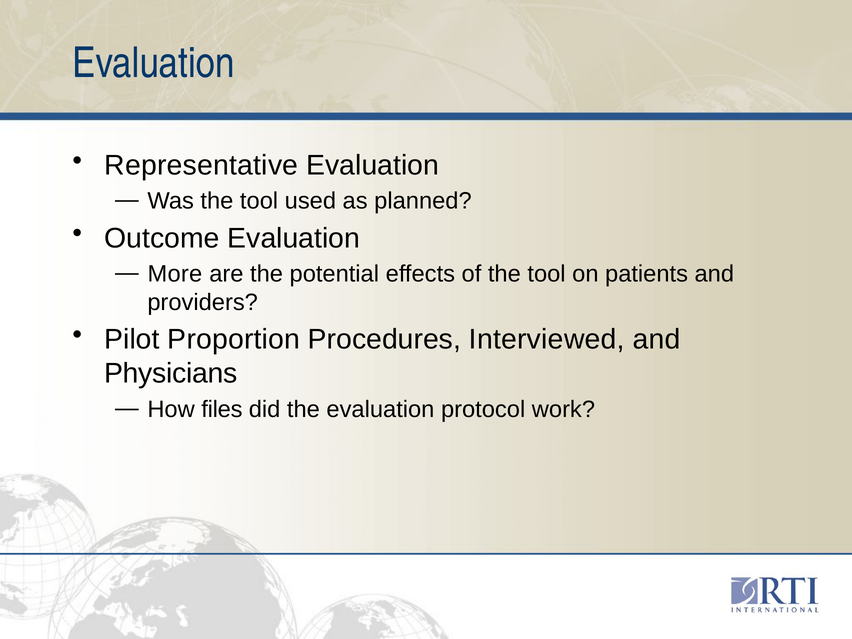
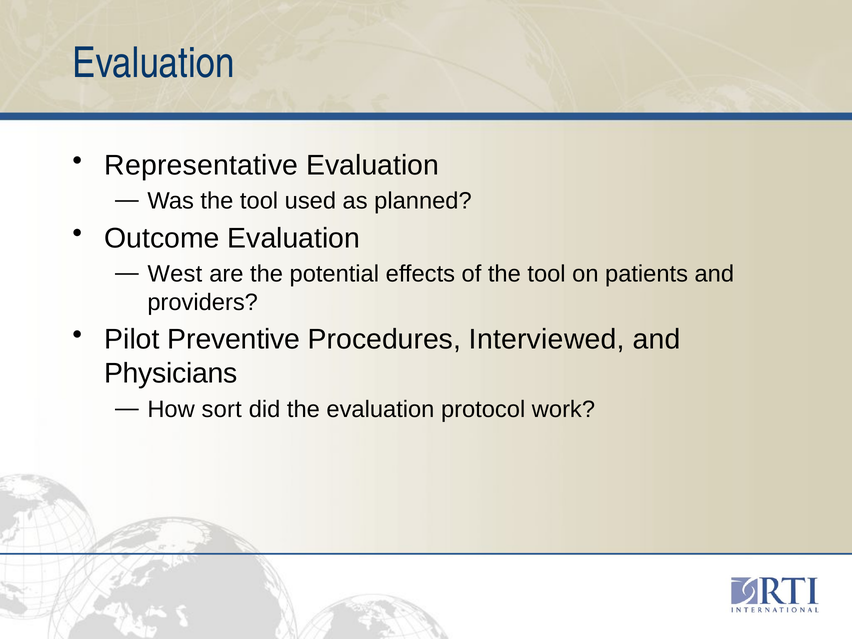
More: More -> West (175, 274)
Proportion: Proportion -> Preventive (234, 339)
files: files -> sort (222, 409)
